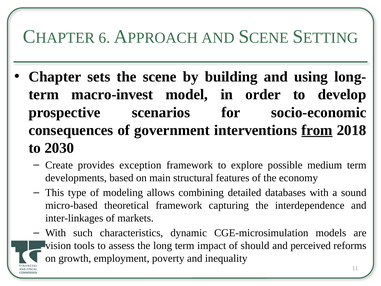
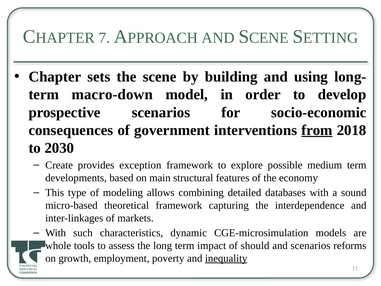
6: 6 -> 7 (104, 38)
macro-invest: macro-invest -> macro-down (112, 94)
vision: vision -> whole (58, 245)
and perceived: perceived -> scenarios (311, 245)
inequality underline: none -> present (226, 258)
